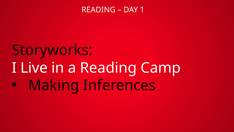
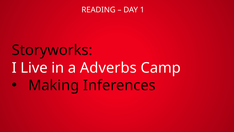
a Reading: Reading -> Adverbs (108, 68)
